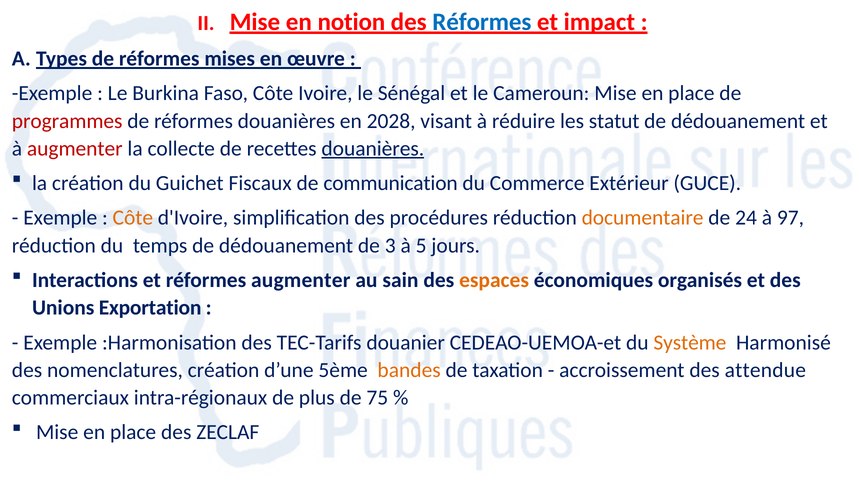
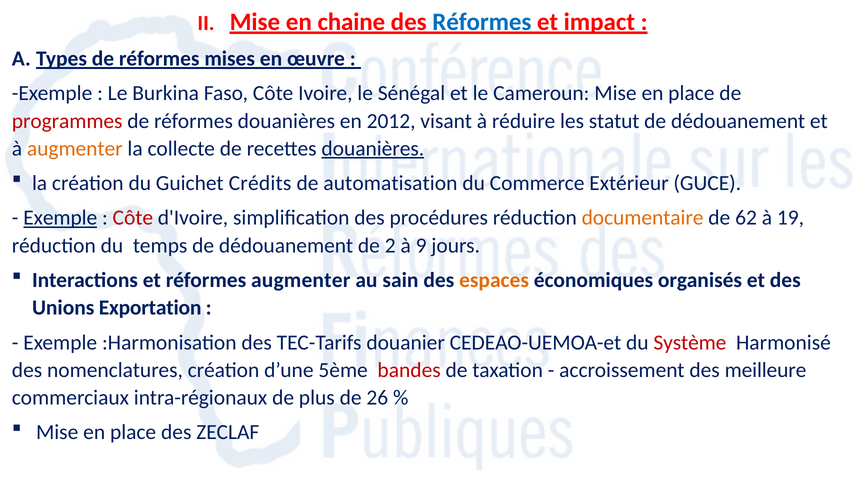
notion: notion -> chaine (351, 22)
2028: 2028 -> 2012 (391, 121)
augmenter colour: red -> orange (75, 149)
Fiscaux: Fiscaux -> Crédits (260, 183)
communication: communication -> automatisation (390, 183)
Exemple underline: none -> present (60, 218)
Côte colour: orange -> red (133, 218)
24: 24 -> 62 (746, 218)
97: 97 -> 19 (790, 218)
3: 3 -> 2 (390, 246)
5: 5 -> 9 (421, 246)
Système colour: orange -> red (690, 343)
bandes colour: orange -> red (409, 370)
attendue: attendue -> meilleure (766, 370)
75: 75 -> 26 (377, 398)
